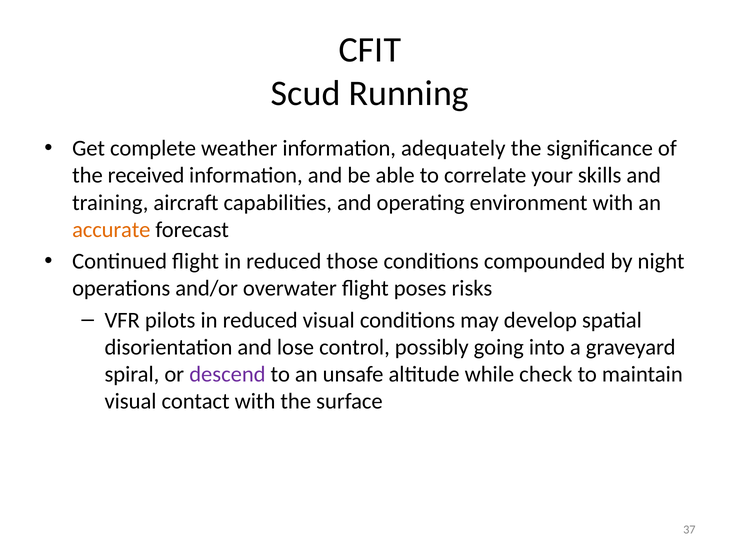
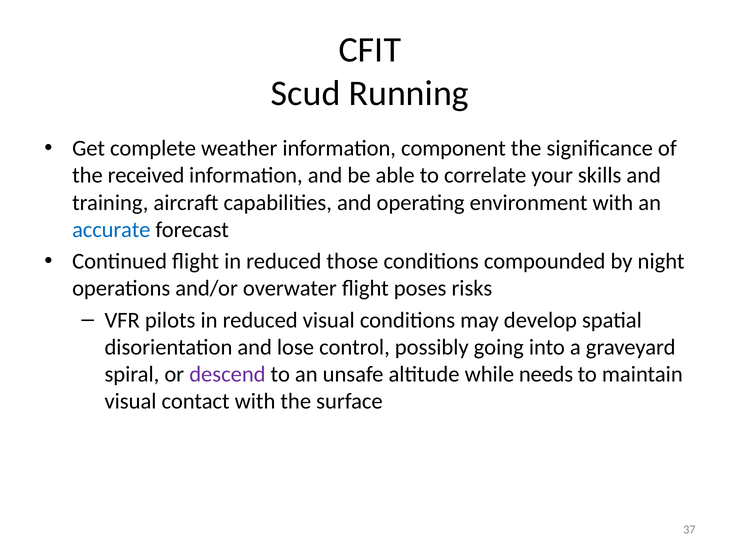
adequately: adequately -> component (453, 148)
accurate colour: orange -> blue (111, 230)
check: check -> needs (546, 374)
